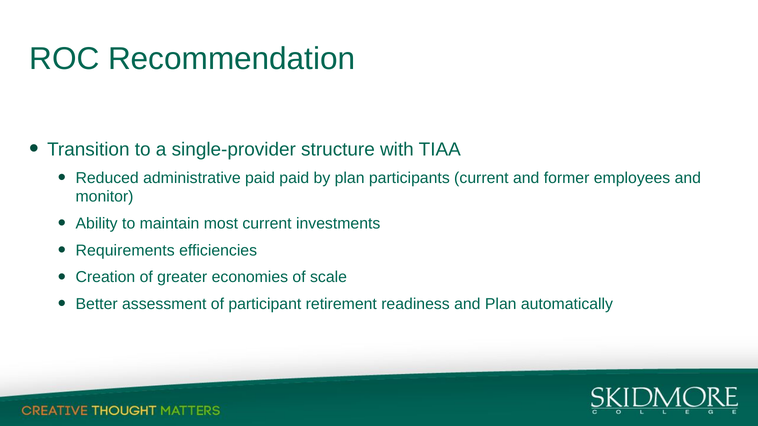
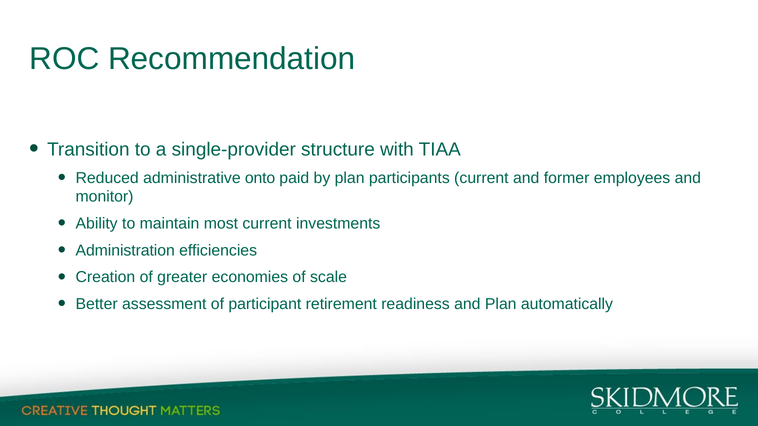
administrative paid: paid -> onto (260, 178)
Requirements: Requirements -> Administration (125, 251)
